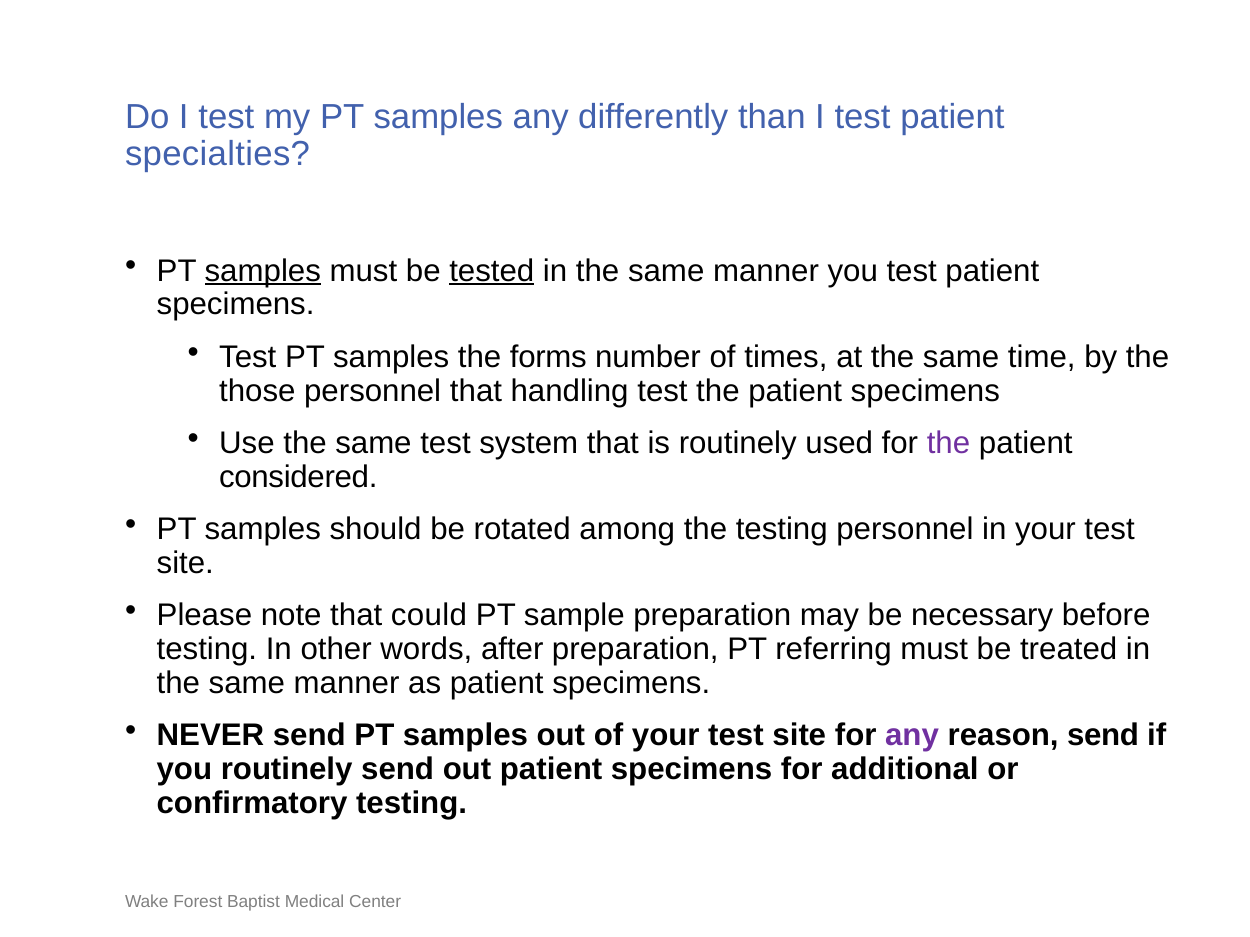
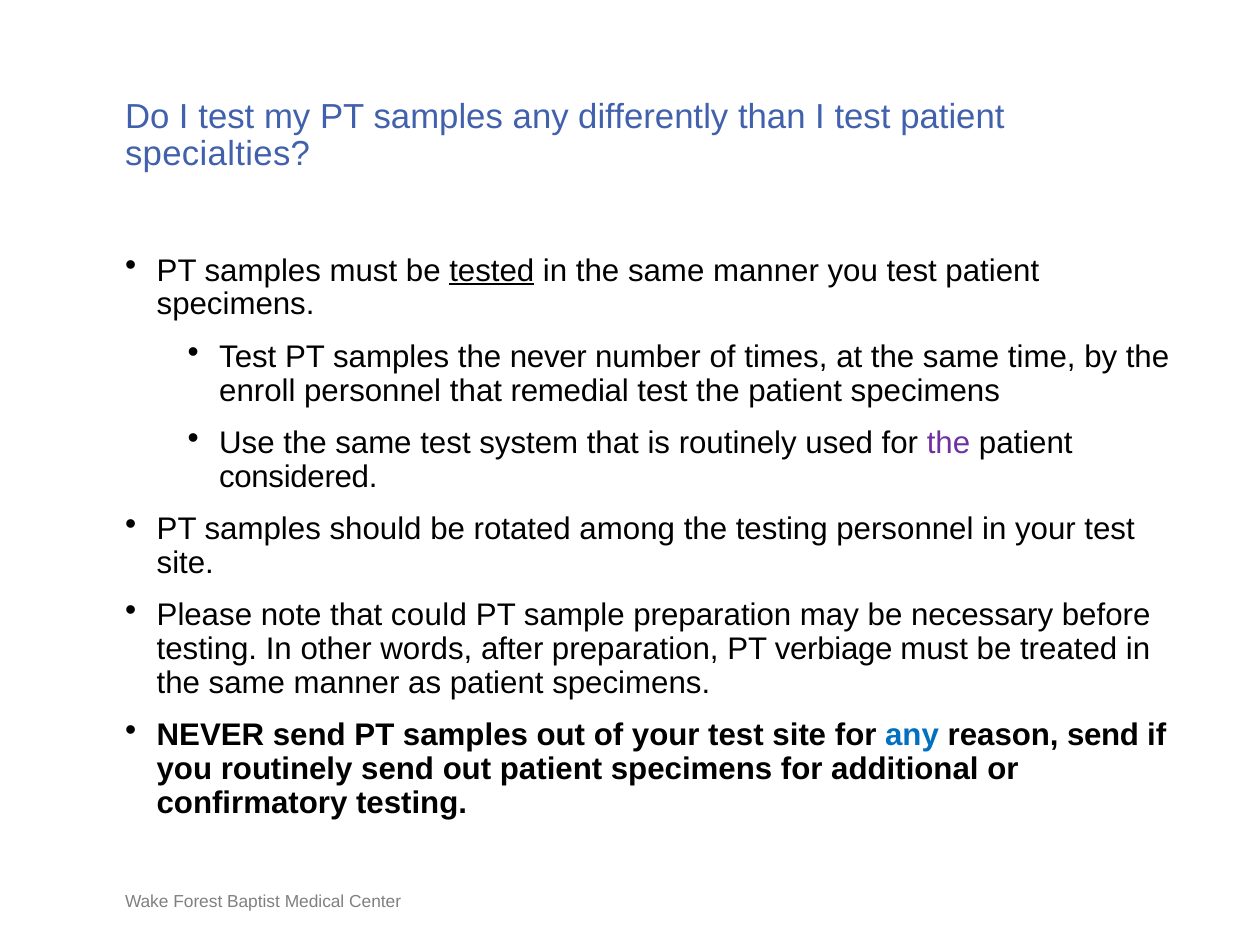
samples underline: present -> none (263, 271)
the forms: forms -> never (548, 357)
those: those -> enroll (257, 391)
handling: handling -> remedial (570, 391)
referring: referring -> verbiage (834, 650)
any colour: purple -> blue (912, 736)
